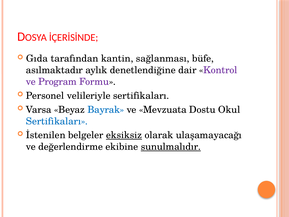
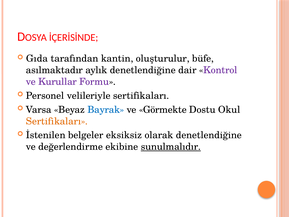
sağlanması: sağlanması -> oluşturulur (163, 58)
Program: Program -> Kurullar (58, 82)
Mevzuata: Mevzuata -> Görmekte (163, 110)
Sertifikaları colour: blue -> orange (57, 121)
eksiksiz underline: present -> none (124, 135)
olarak ulaşamayacağı: ulaşamayacağı -> denetlendiğine (209, 135)
